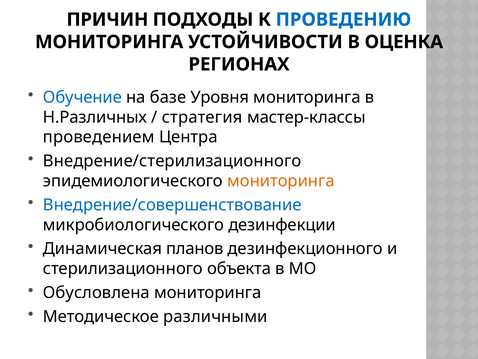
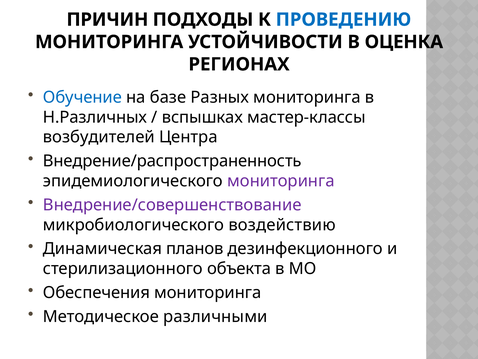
Уровня: Уровня -> Разных (220, 97)
стратегия: стратегия -> вспышках (202, 117)
проведением: проведением -> возбудителей (99, 137)
Внедрение/стерилизационного: Внедрение/стерилизационного -> Внедрение/распространенность (172, 161)
мониторинга colour: orange -> purple (281, 181)
Внедрение/совершенствование colour: blue -> purple (172, 205)
дезинфекции: дезинфекции -> воздействию (282, 225)
Обусловлена: Обусловлена -> Обеспечения (96, 292)
